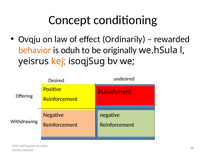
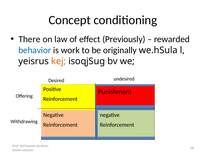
Ovqju: Ovqju -> There (29, 39)
Ordinarily: Ordinarily -> Previously (124, 39)
behavior colour: orange -> blue (35, 50)
oduh: oduh -> work (70, 50)
